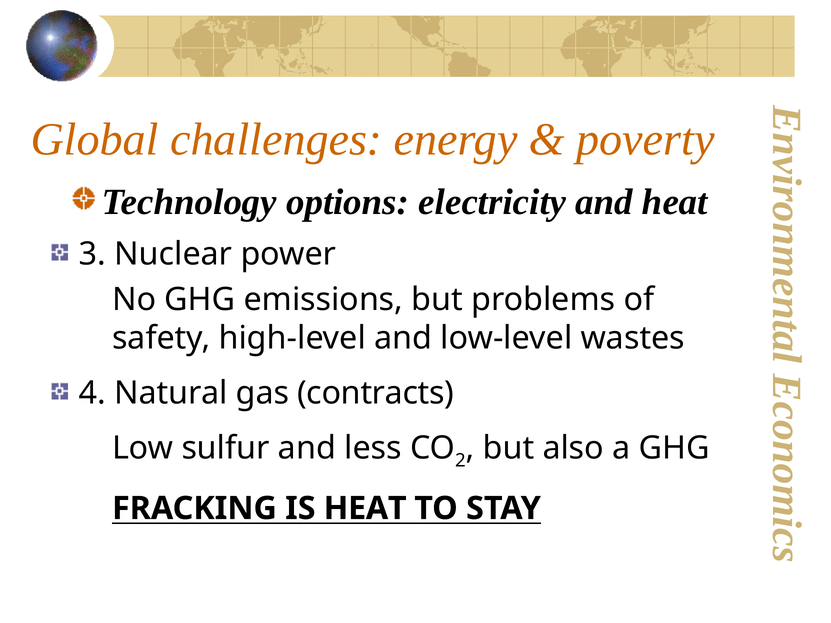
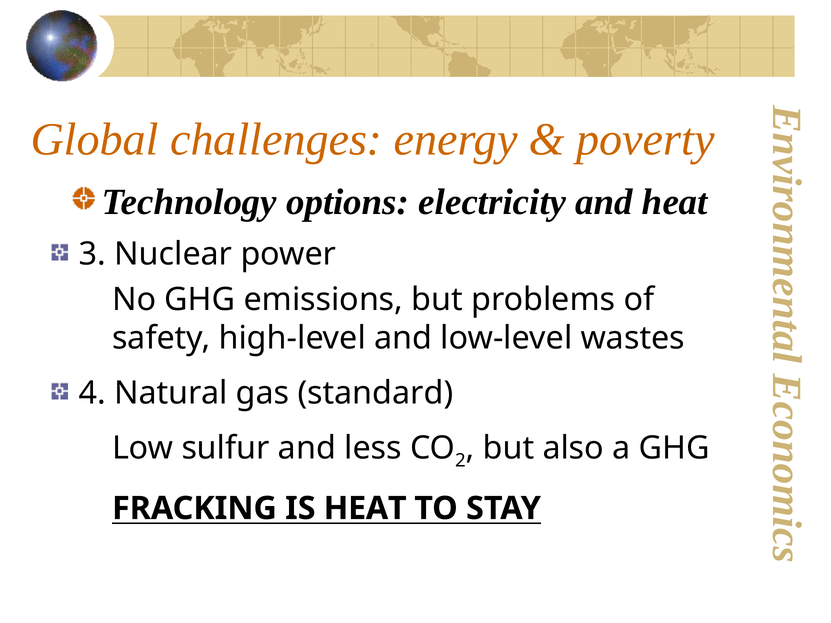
contracts: contracts -> standard (375, 393)
